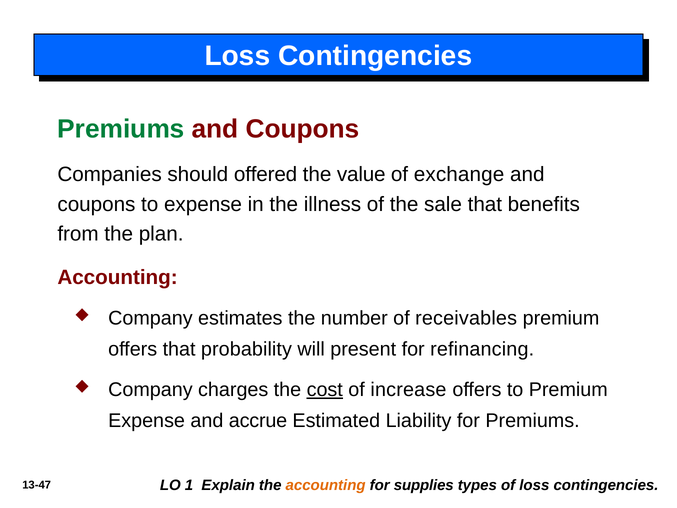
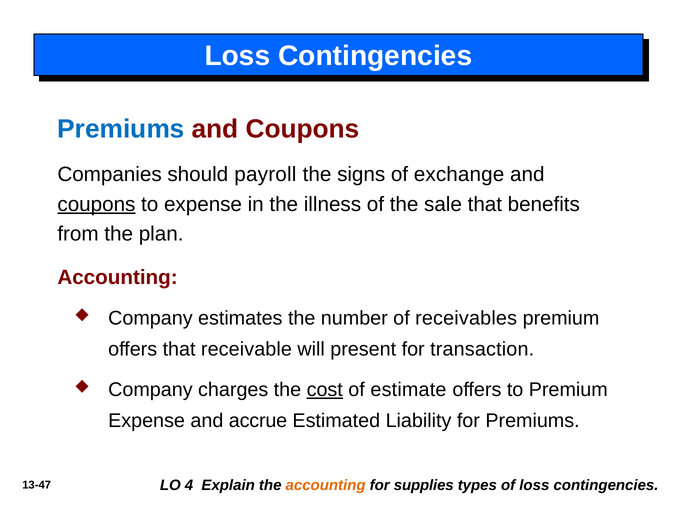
Premiums colour: green -> blue (121, 129)
offered: offered -> payroll (265, 174)
value: value -> signs (361, 174)
coupons underline: none -> present (96, 204)
probability: probability -> receivable (246, 349)
refinancing: refinancing -> transaction (482, 349)
increase: increase -> estimate (408, 390)
1: 1 -> 4 (189, 485)
